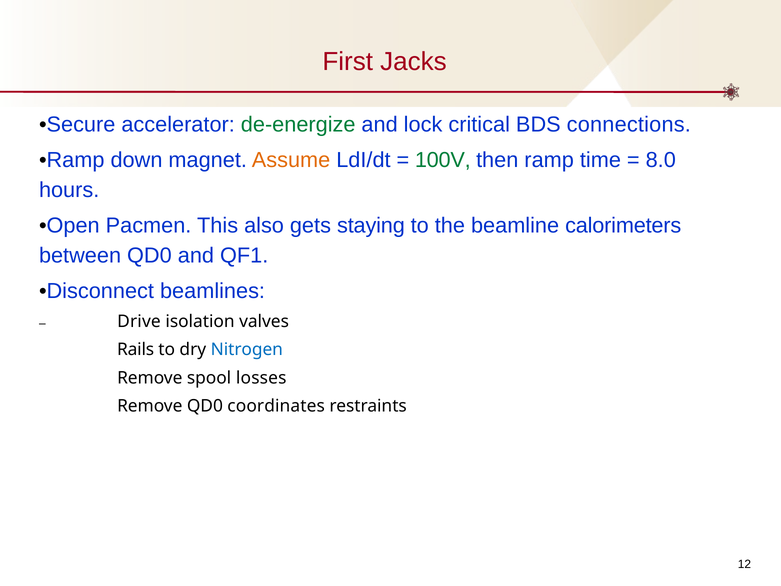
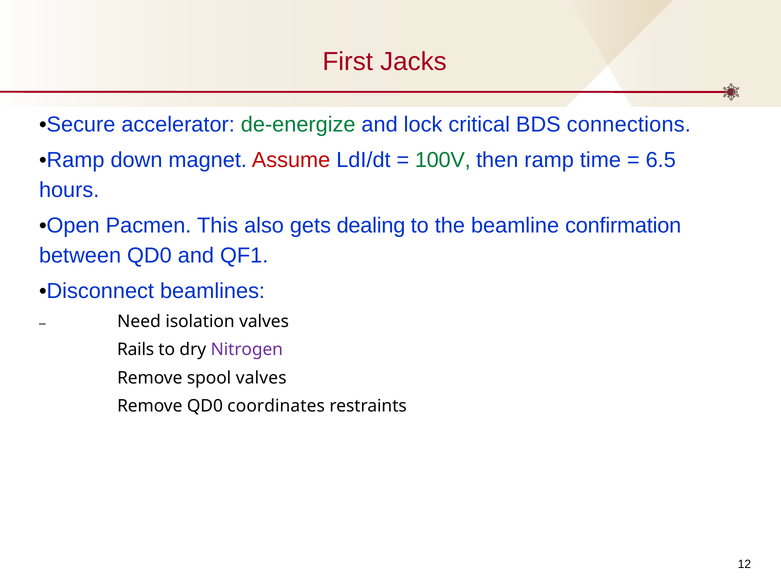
Assume colour: orange -> red (291, 160)
8.0: 8.0 -> 6.5 (661, 160)
staying: staying -> dealing (371, 225)
calorimeters: calorimeters -> confirmation (623, 225)
Drive: Drive -> Need (139, 321)
Nitrogen colour: blue -> purple (247, 350)
spool losses: losses -> valves (261, 378)
